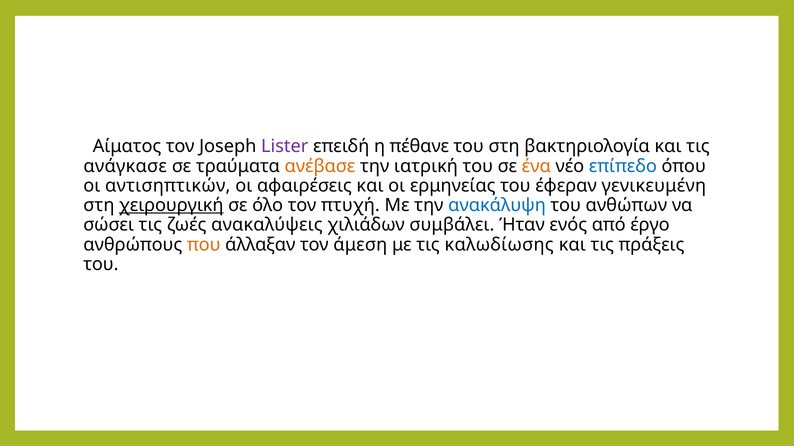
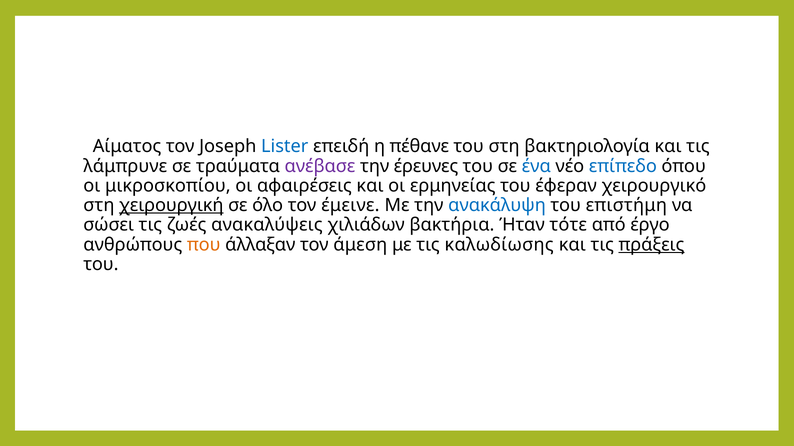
Lister colour: purple -> blue (285, 147)
ανάγκασε: ανάγκασε -> λάμπρυνε (125, 166)
ανέβασε colour: orange -> purple (320, 166)
ιατρική: ιατρική -> έρευνες (426, 166)
ένα colour: orange -> blue (536, 166)
αντισηπτικών: αντισηπτικών -> μικροσκοπίου (168, 186)
γενικευμένη: γενικευμένη -> χειρουργικό (654, 186)
πτυχή: πτυχή -> έμεινε (350, 206)
ανθώπων: ανθώπων -> επιστήμη (626, 206)
συμβάλει: συμβάλει -> βακτήρια (452, 225)
ενός: ενός -> τότε (568, 225)
πράξεις underline: none -> present (651, 245)
